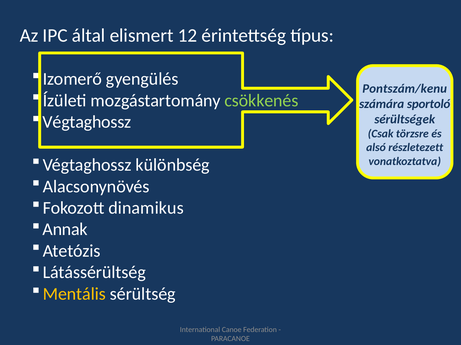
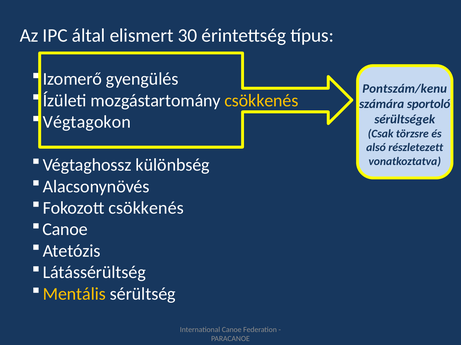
12: 12 -> 30 (188, 36)
csökkenés colour: light green -> yellow (261, 101)
Végtaghossz: Végtaghossz -> Végtagokon (87, 122)
Fokozott dinamikus: dinamikus -> csökkenés (146, 208)
Annak: Annak -> Canoe (65, 230)
